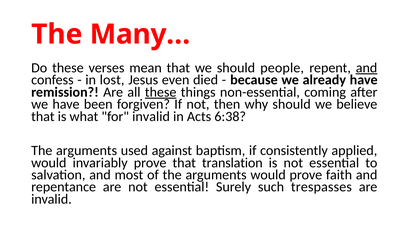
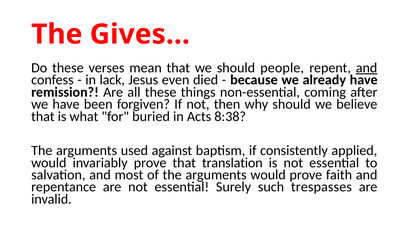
Many…: Many… -> Gives… (140, 34)
lost: lost -> lack (112, 80)
these underline: present -> none (161, 92)
for invalid: invalid -> buried (151, 116)
6:38: 6:38 -> 8:38 (230, 116)
